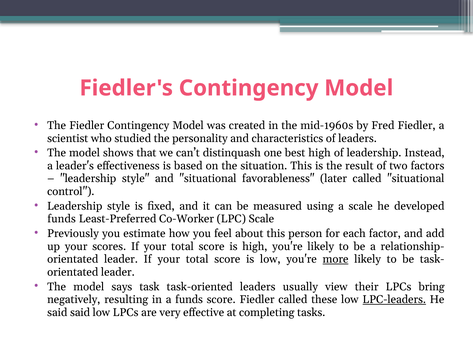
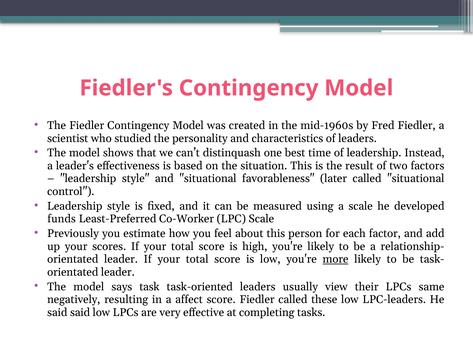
best high: high -> time (320, 153)
bring: bring -> same (431, 286)
a funds: funds -> affect (189, 299)
LPC-leaders underline: present -> none (394, 299)
